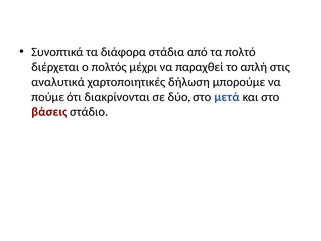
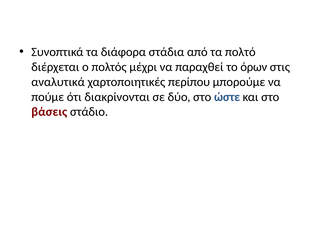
απλή: απλή -> όρων (254, 67)
δήλωση: δήλωση -> περίπου (189, 82)
μετά: μετά -> ώστε (227, 97)
